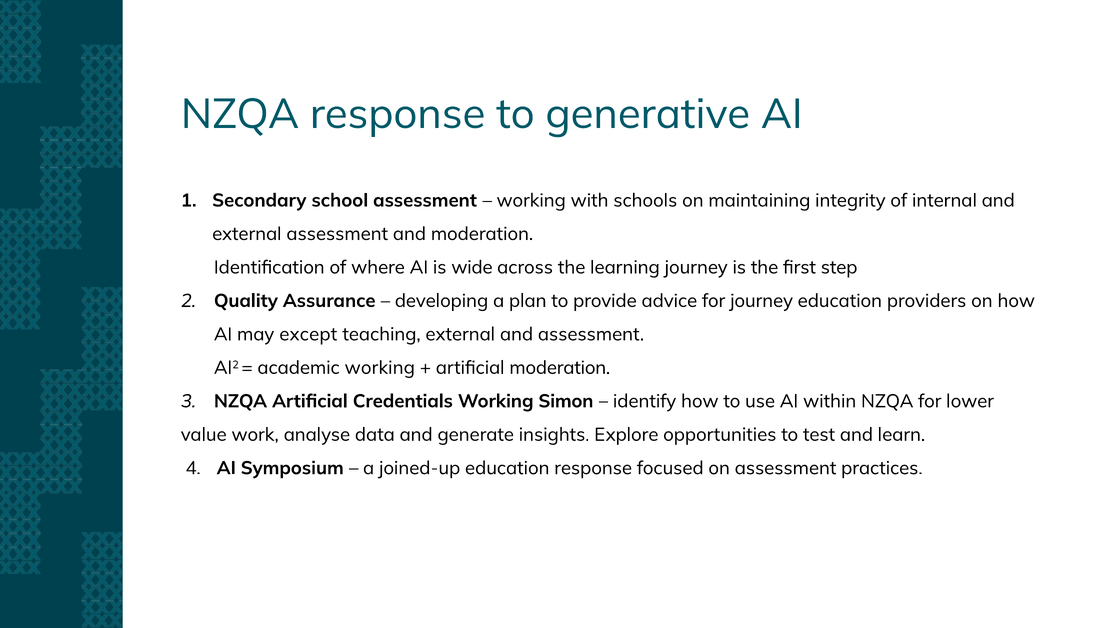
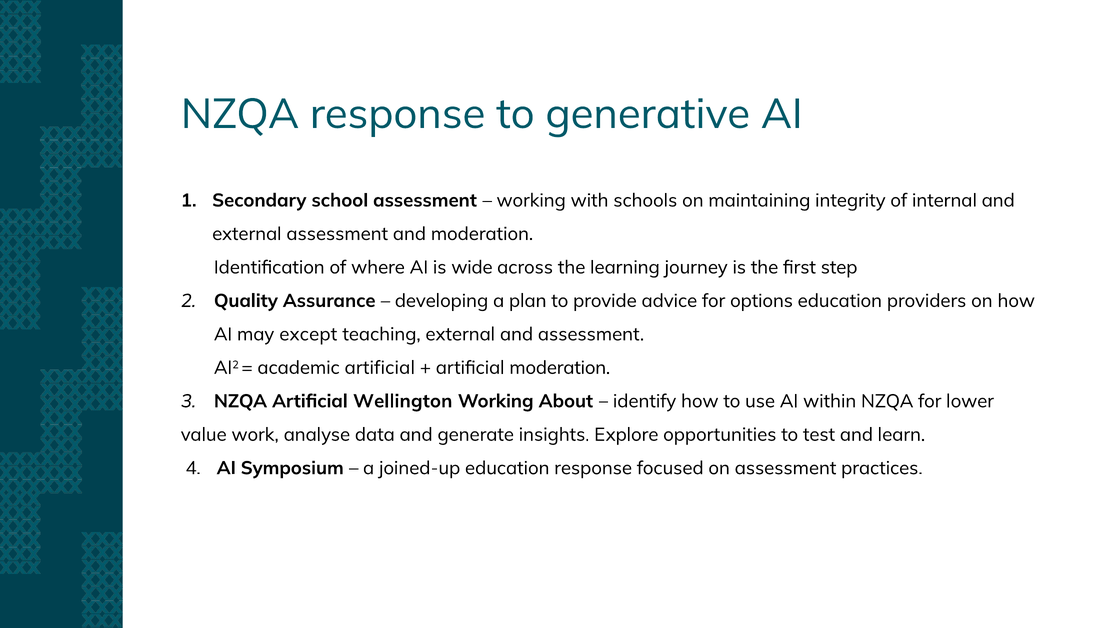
for journey: journey -> options (762, 301)
academic working: working -> artificial (380, 368)
Credentials: Credentials -> Wellington (403, 401)
Simon: Simon -> About (566, 401)
